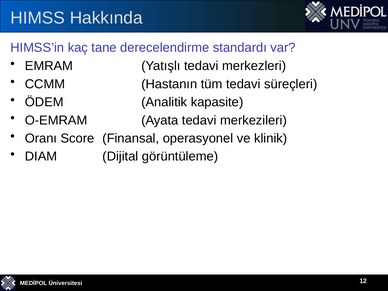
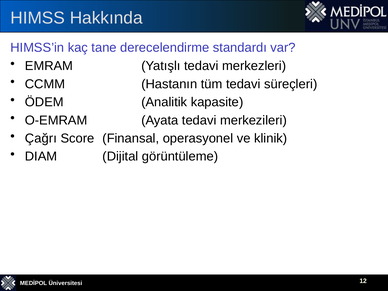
Oranı: Oranı -> Çağrı (41, 138)
